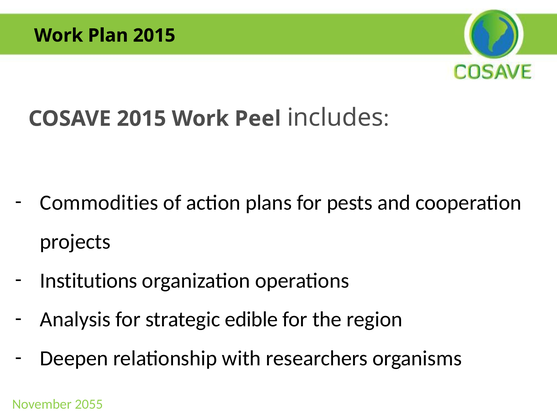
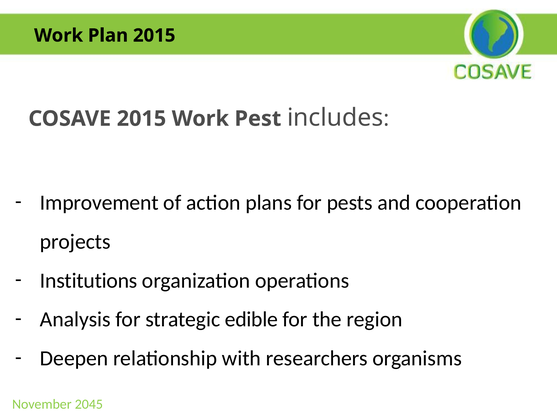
Peel: Peel -> Pest (258, 119)
Commodities: Commodities -> Improvement (99, 203)
2055: 2055 -> 2045 (89, 405)
